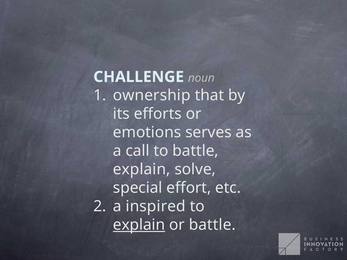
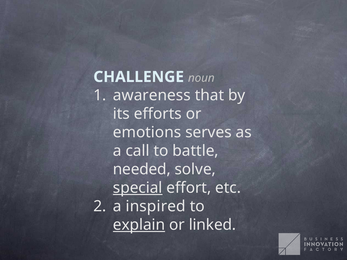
ownership: ownership -> awareness (152, 95)
explain: explain -> needed (142, 170)
special underline: none -> present (138, 188)
or battle: battle -> linked (212, 225)
